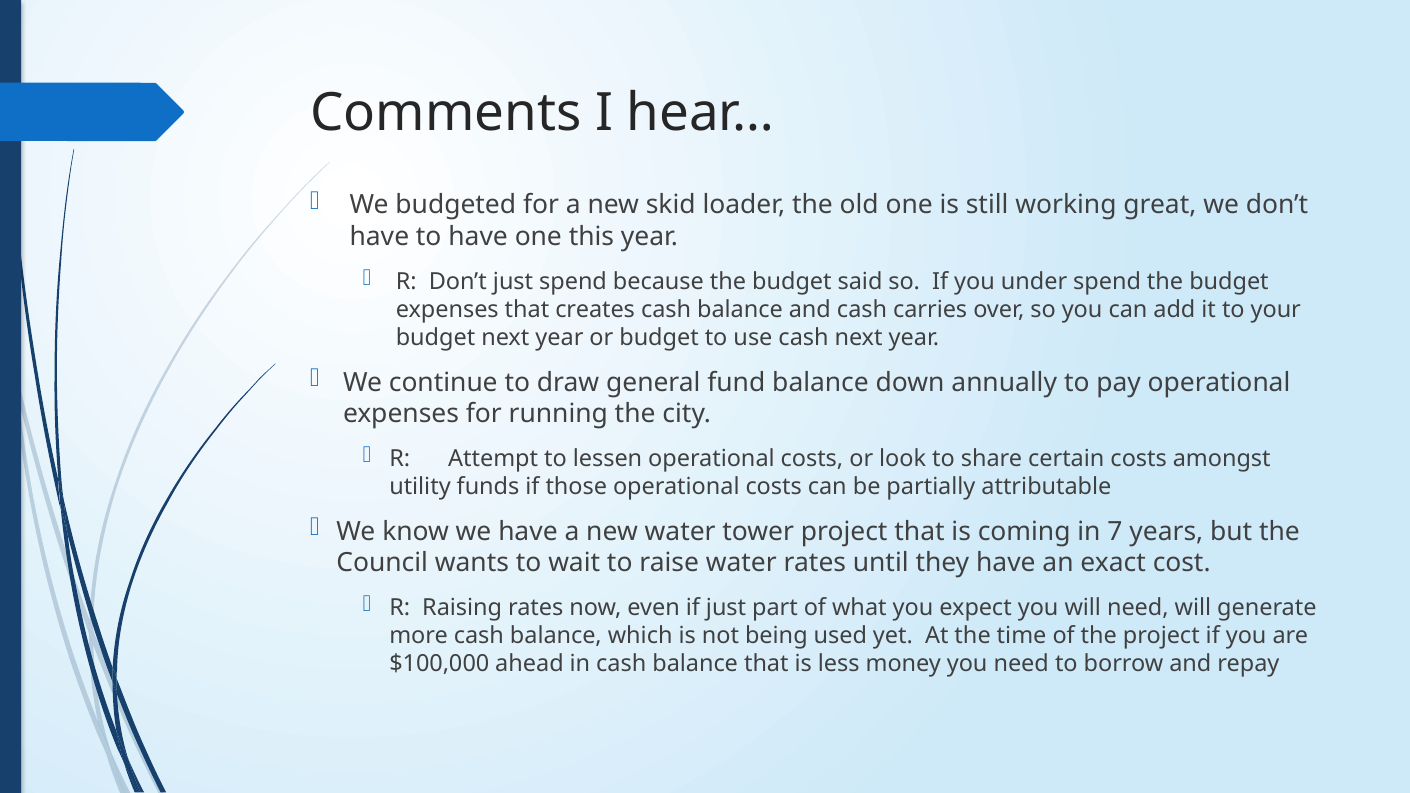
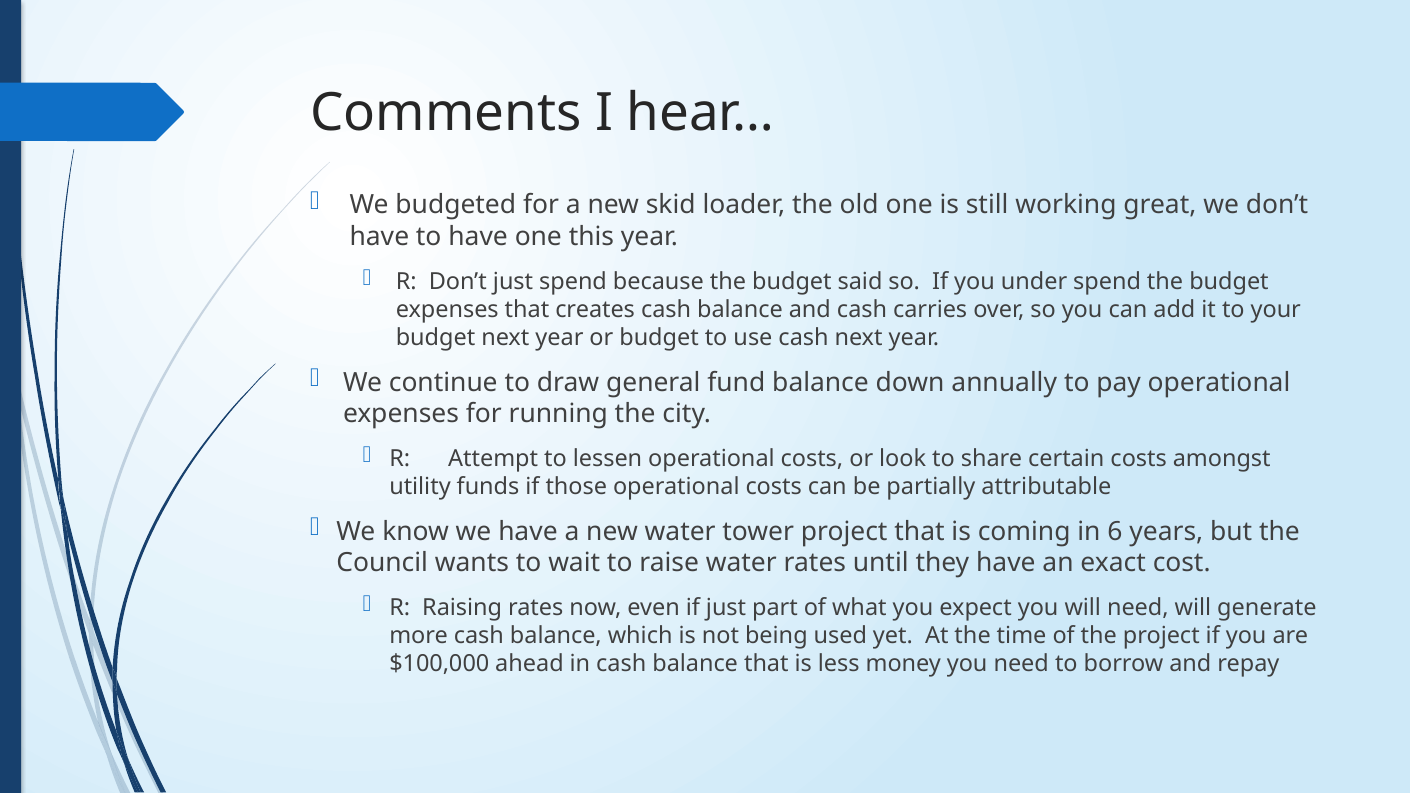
7: 7 -> 6 (1115, 532)
